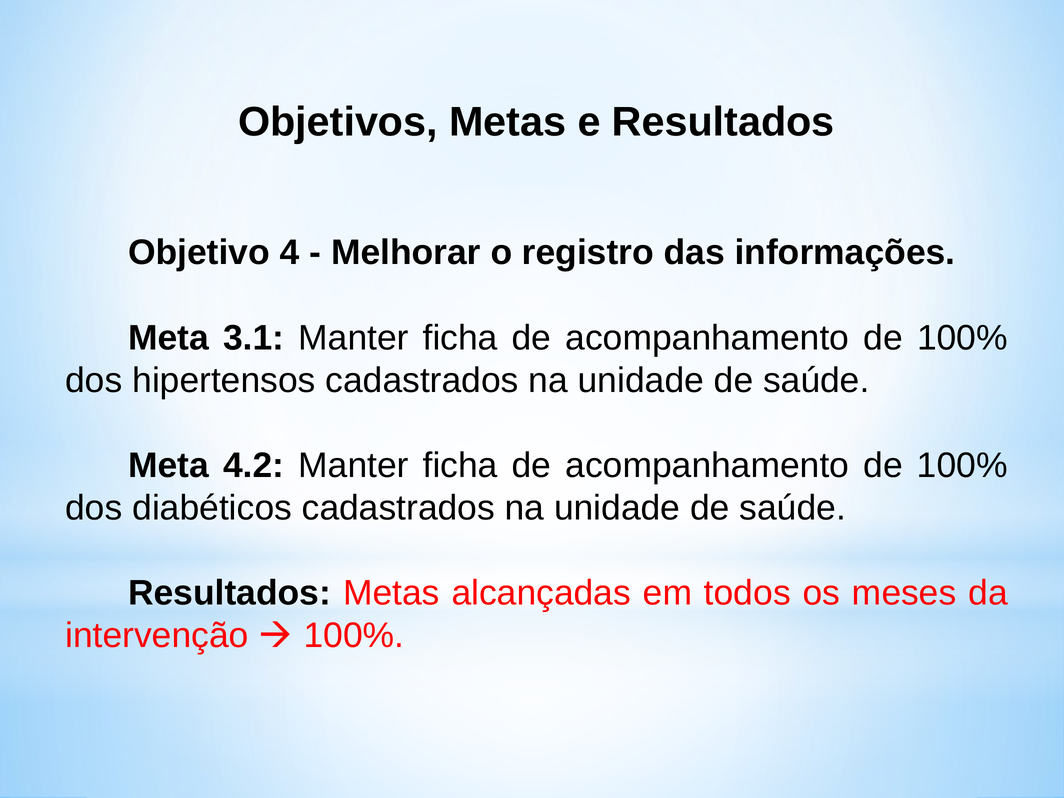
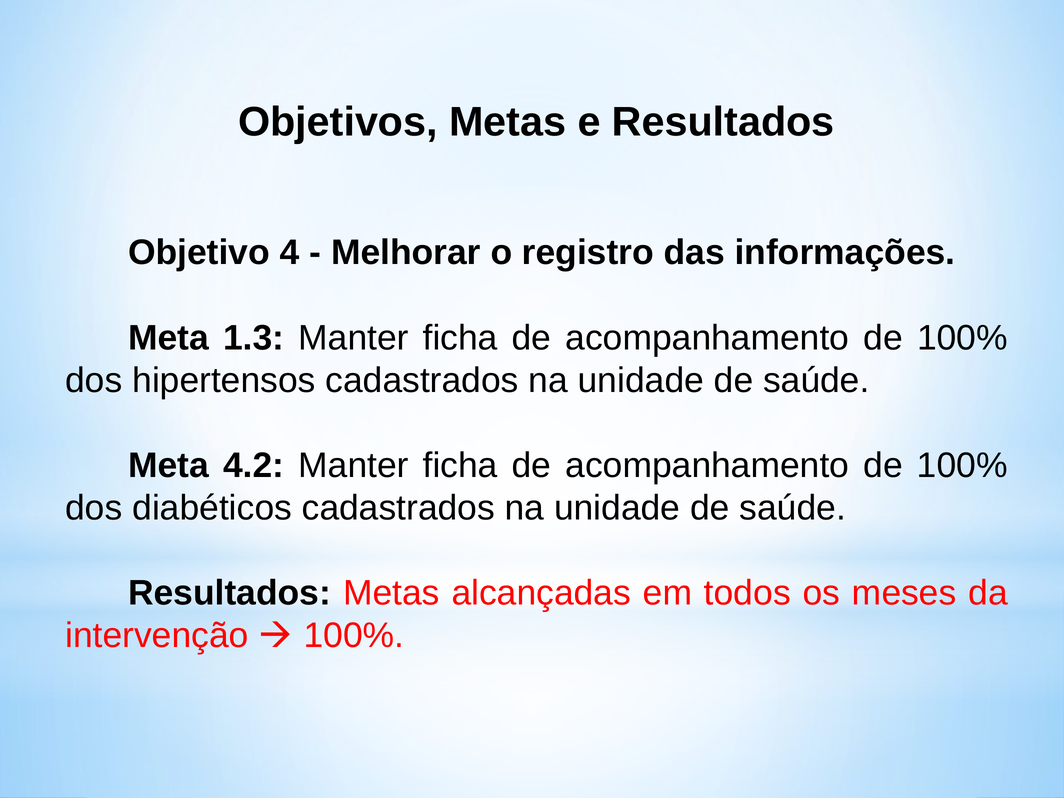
3.1: 3.1 -> 1.3 (254, 338)
